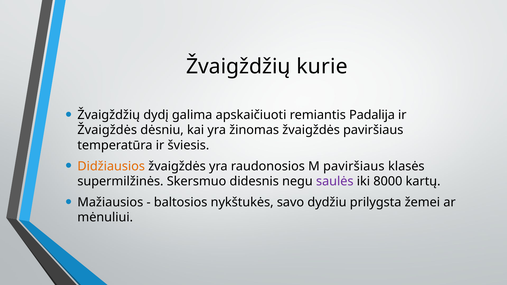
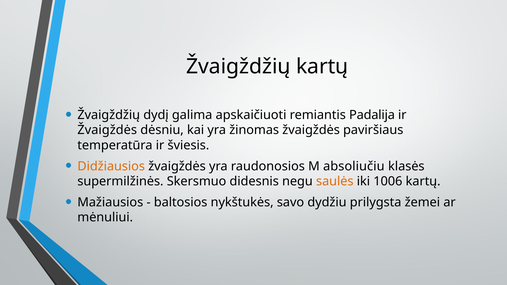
Žvaigždžių kurie: kurie -> kartų (322, 66)
M paviršiaus: paviršiaus -> absoliučiu (354, 166)
saulės colour: purple -> orange (335, 181)
8000: 8000 -> 1006 (388, 181)
